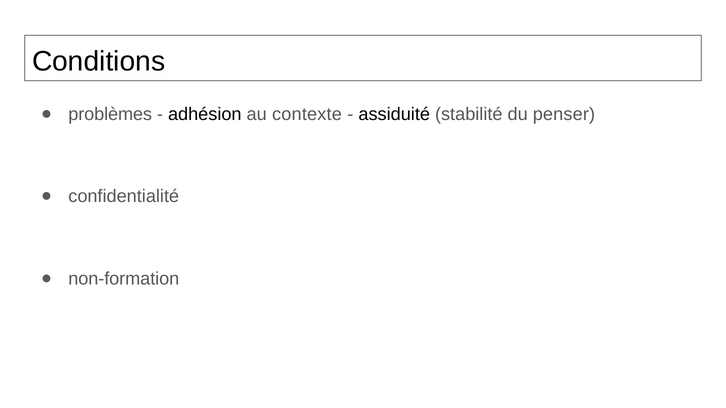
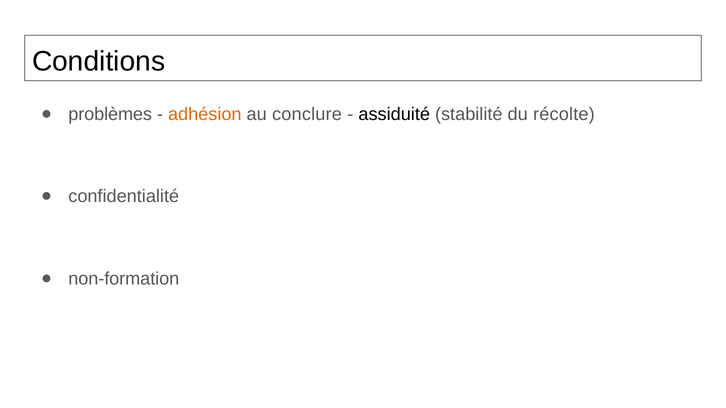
adhésion colour: black -> orange (205, 114)
contexte: contexte -> conclure (307, 114)
penser: penser -> récolte (564, 114)
